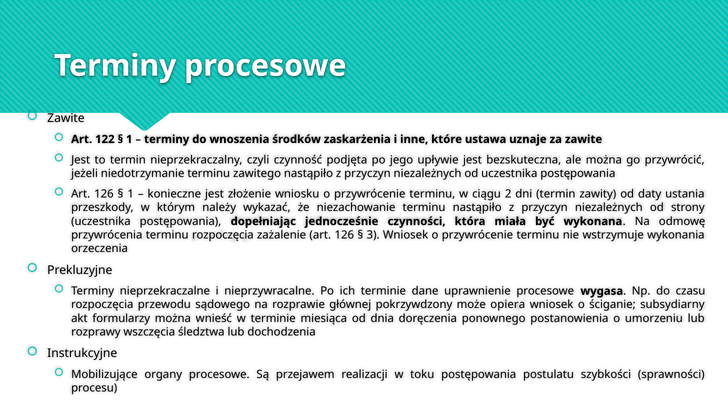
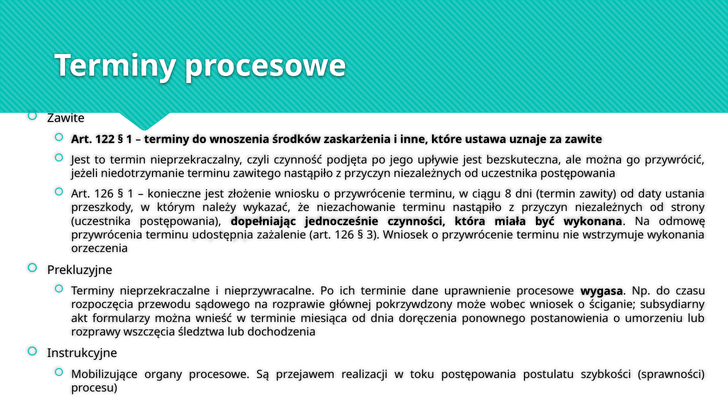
2: 2 -> 8 (508, 194)
terminu rozpoczęcia: rozpoczęcia -> udostępnia (223, 235)
opiera: opiera -> wobec (508, 305)
